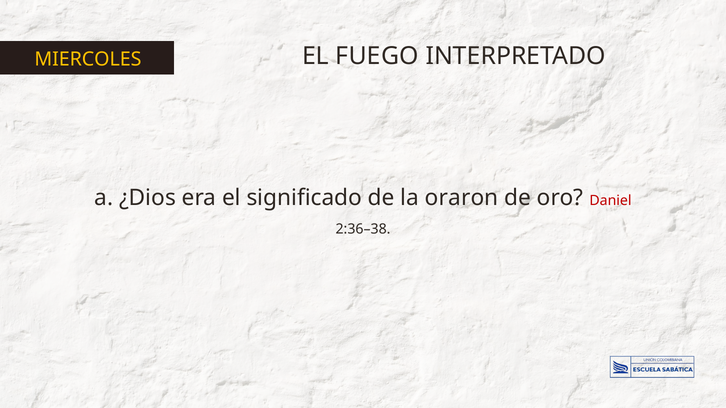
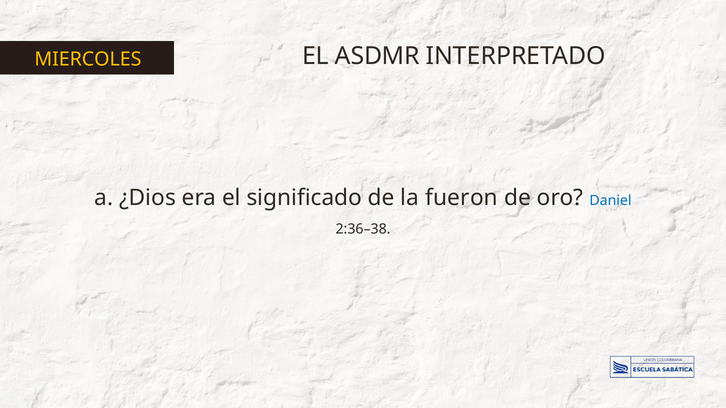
FUEGO: FUEGO -> ASDMR (377, 56)
oraron: oraron -> fueron (462, 198)
Daniel colour: red -> blue (610, 201)
